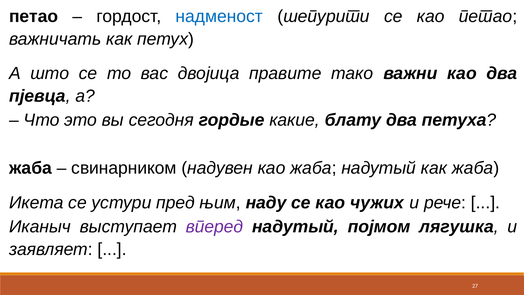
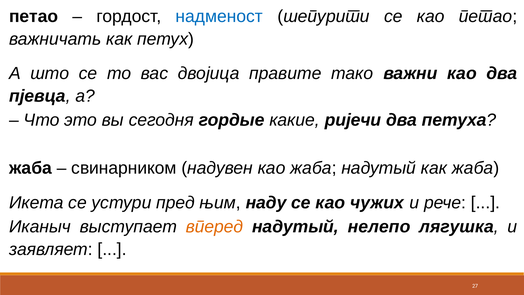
блату: блату -> ријечи (353, 120)
вперед colour: purple -> orange (214, 227)
појмом: појмом -> нелепо (379, 227)
